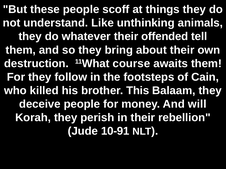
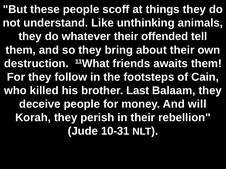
course: course -> friends (131, 64)
This: This -> Last (138, 91)
10-91: 10-91 -> 10-31 (115, 131)
